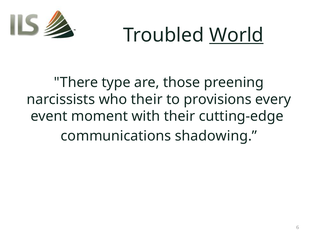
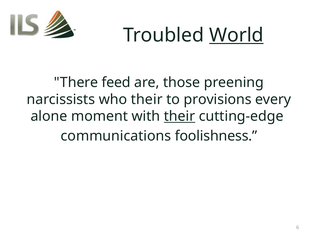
type: type -> feed (116, 83)
event: event -> alone (49, 117)
their underline: none -> present (180, 117)
shadowing: shadowing -> foolishness (216, 136)
